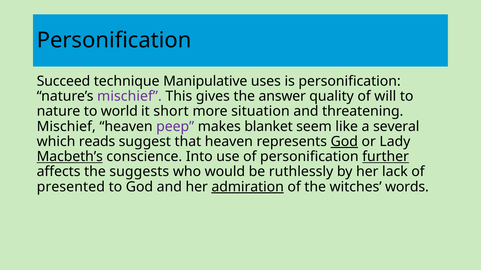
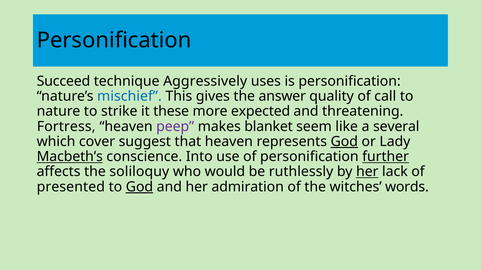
Manipulative: Manipulative -> Aggressively (205, 81)
mischief colour: purple -> blue (129, 96)
will: will -> call (385, 96)
world: world -> strike (119, 112)
short: short -> these (171, 112)
situation: situation -> expected (261, 112)
Mischief: Mischief -> Fortress (66, 127)
reads: reads -> cover (97, 142)
suggests: suggests -> soliloquy (139, 172)
her underline: none -> present (367, 172)
God underline: none -> present (139, 187)
admiration underline: present -> none (248, 187)
